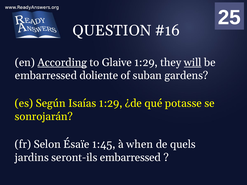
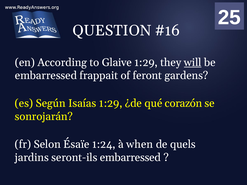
According underline: present -> none (62, 62)
doliente: doliente -> frappait (99, 76)
suban: suban -> feront (147, 76)
potasse: potasse -> corazón (183, 103)
1:45: 1:45 -> 1:24 (104, 144)
